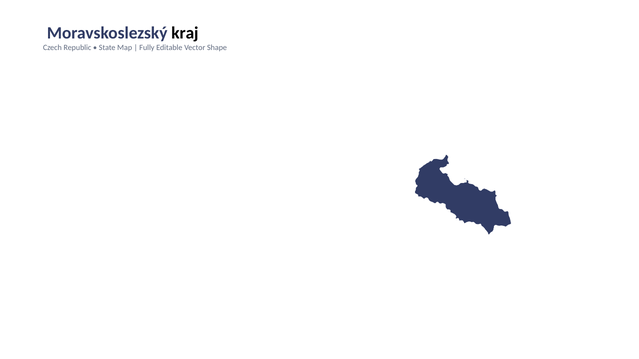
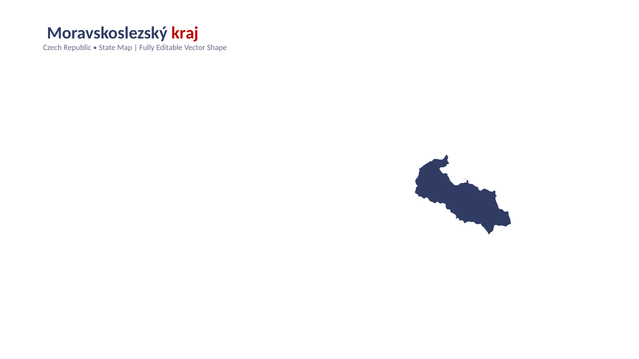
kraj colour: black -> red (185, 33)
